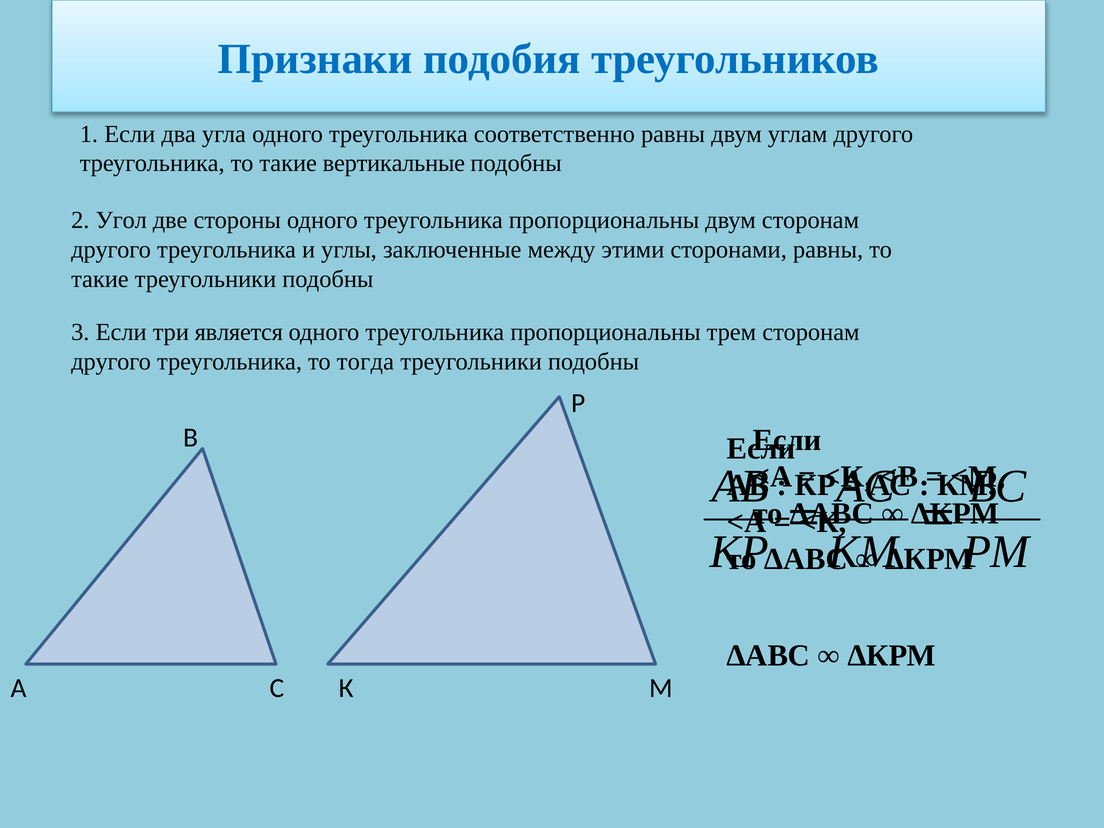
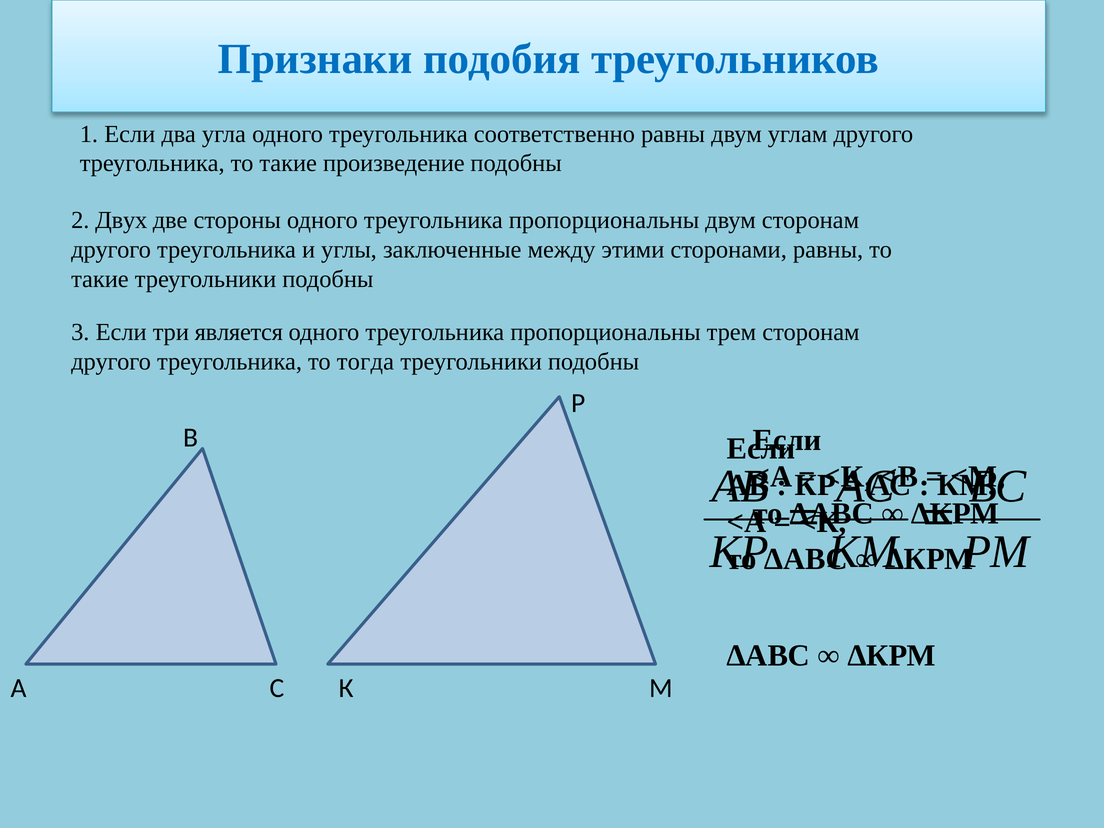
вертикальные: вертикальные -> произведение (394, 163)
Угол: Угол -> Двух (121, 220)
